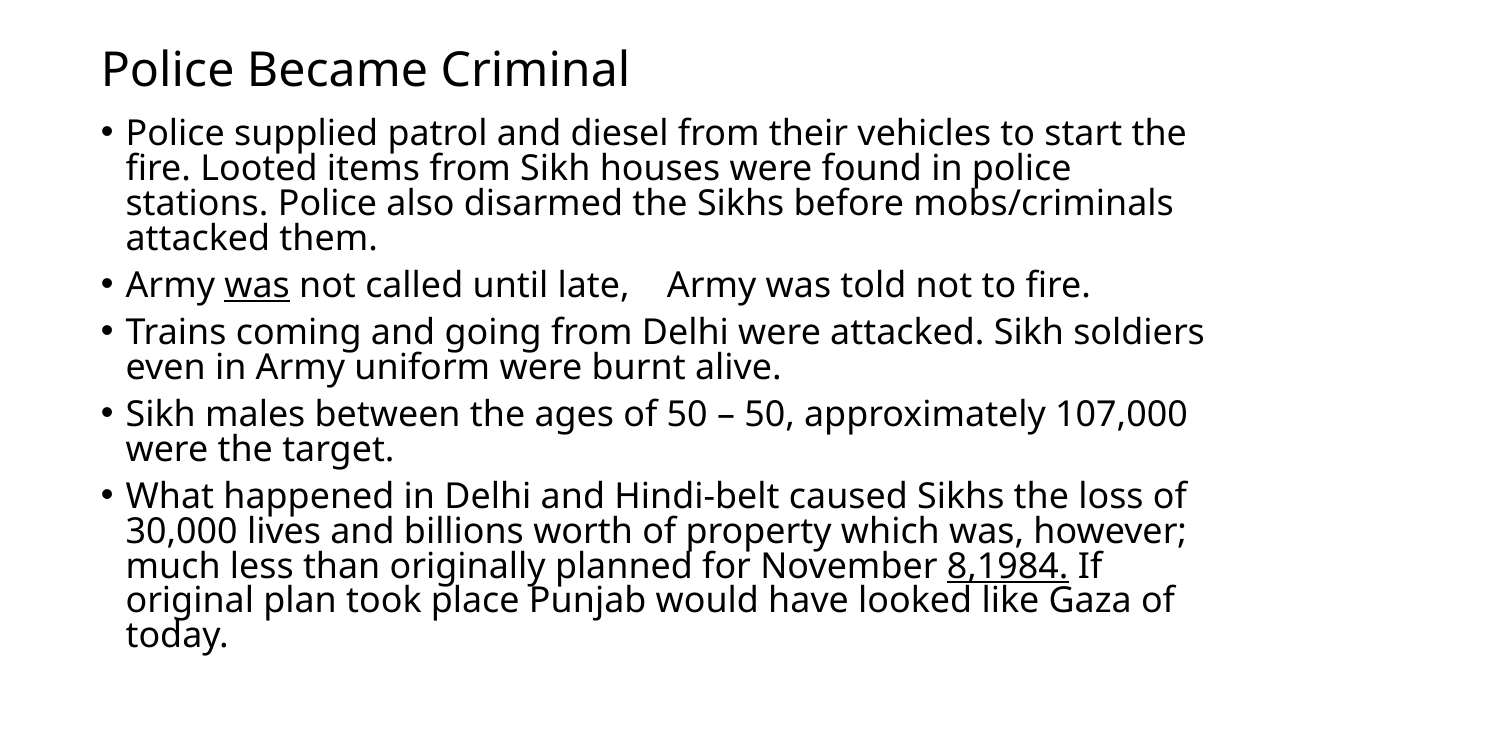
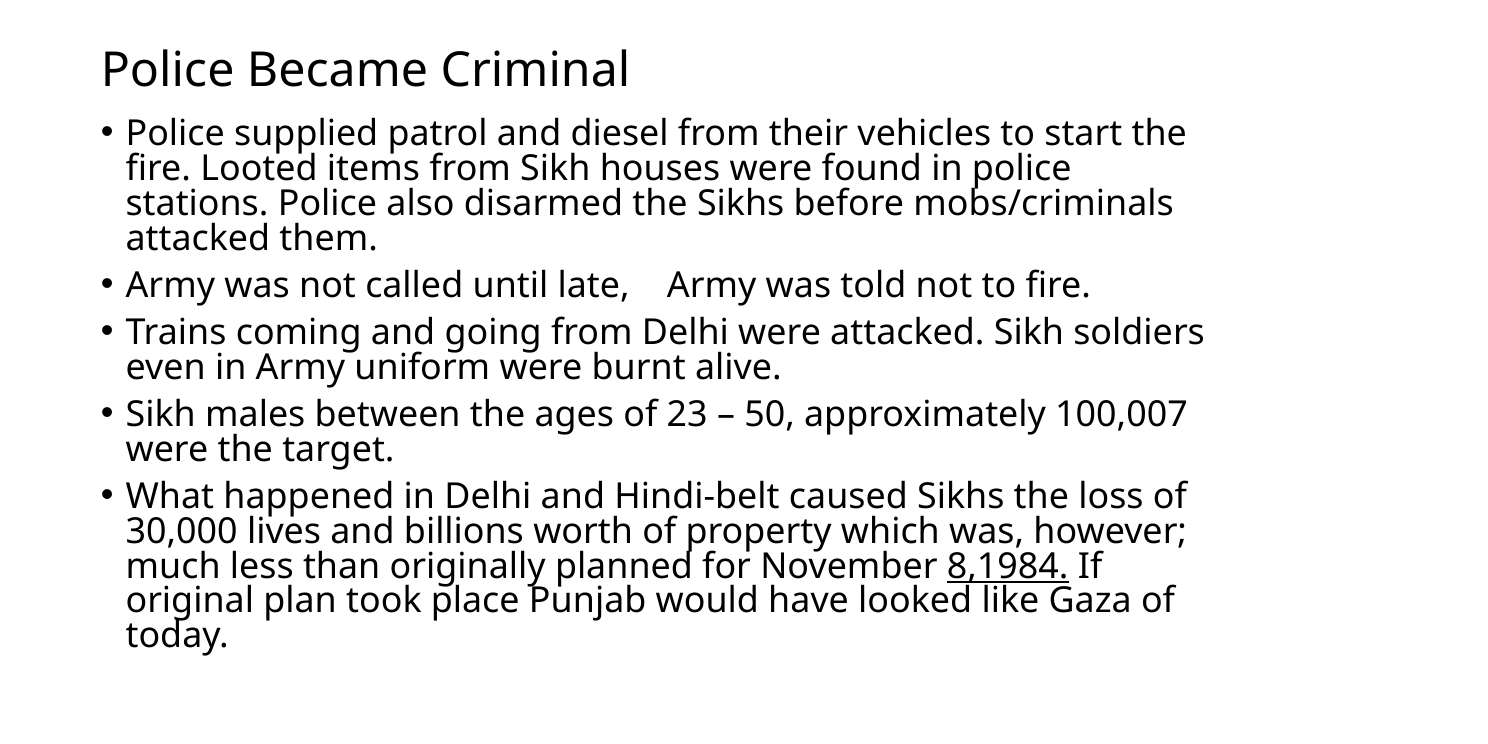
was underline: present -> none (257, 286)
of 50: 50 -> 23 (687, 415)
107,000: 107,000 -> 100,007 (1121, 415)
